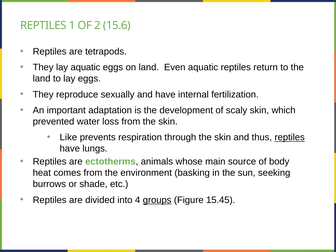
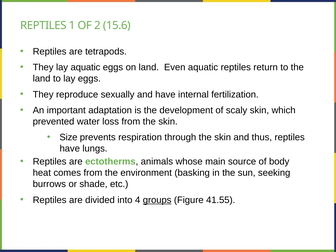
Like: Like -> Size (68, 137)
reptiles underline: present -> none (290, 137)
15.45: 15.45 -> 41.55 (221, 200)
